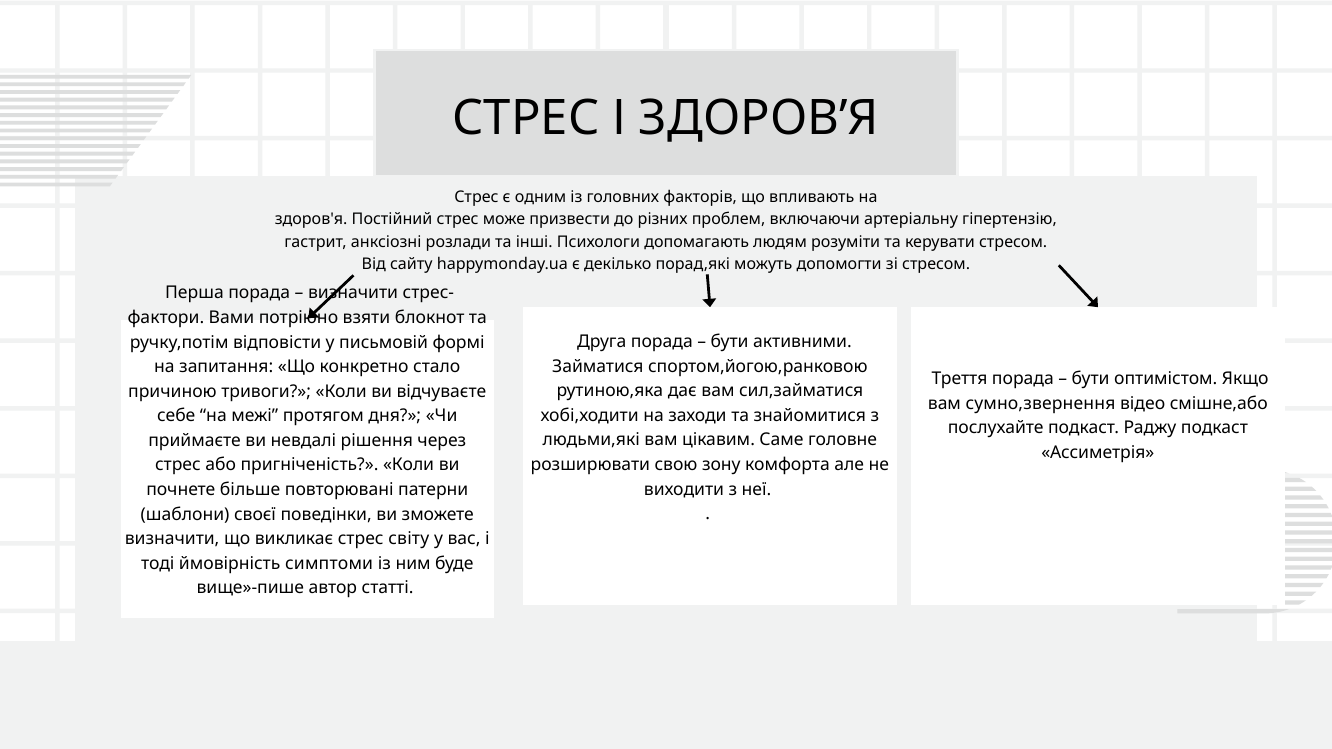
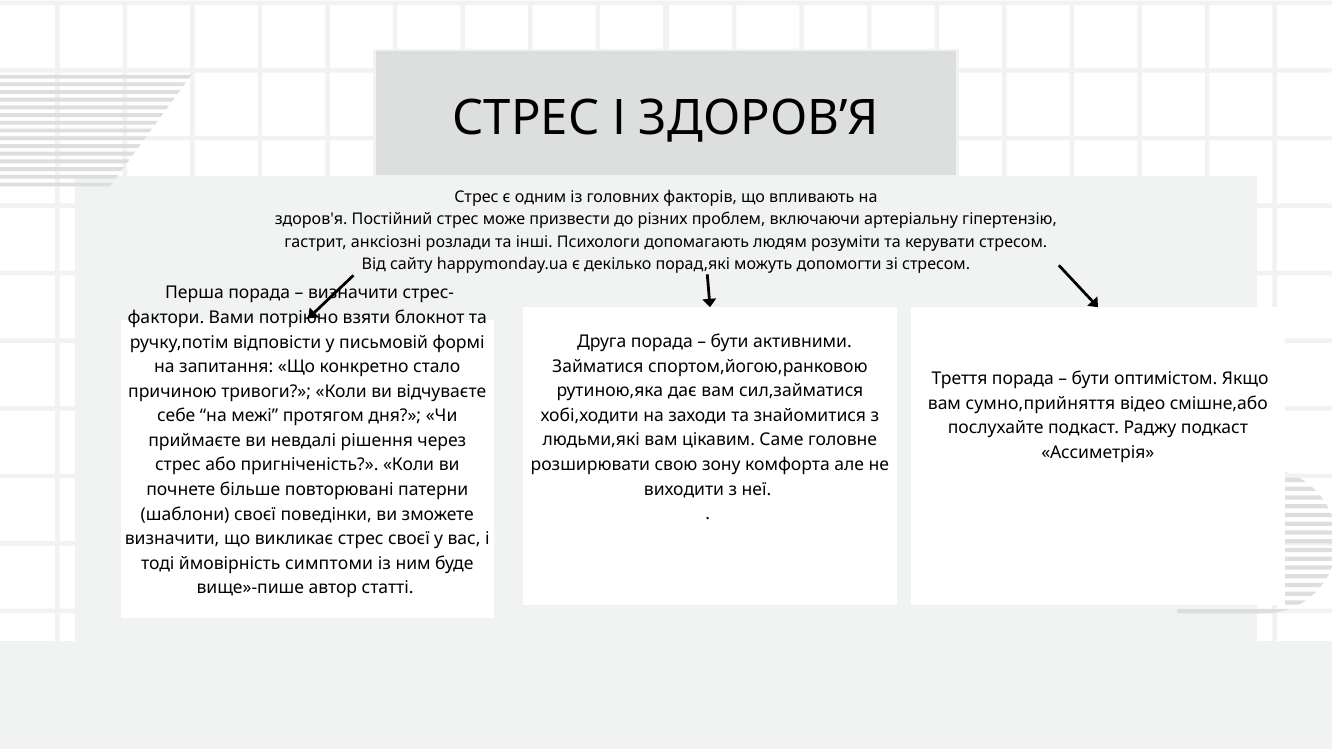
сумно,звернення: сумно,звернення -> сумно,прийняття (1040, 403)
стрес світу: світу -> своєї (409, 539)
